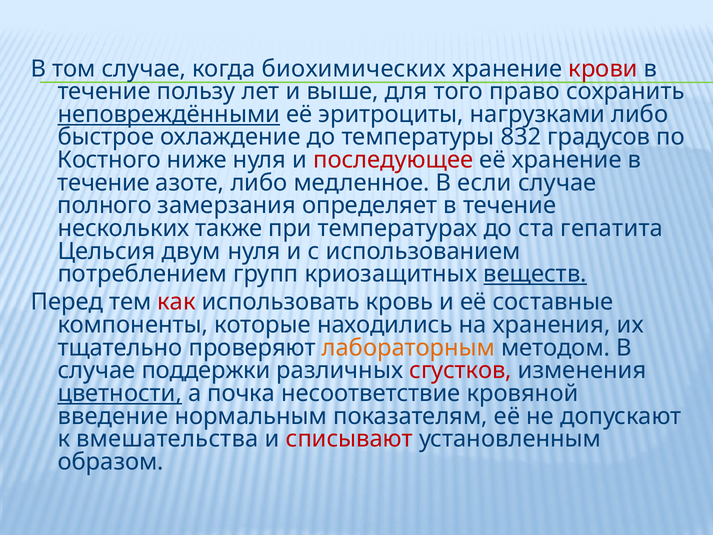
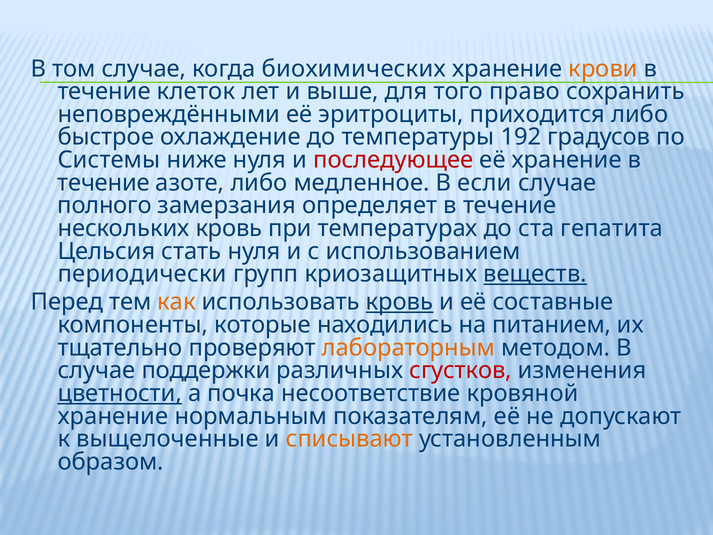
крови colour: red -> orange (603, 69)
пользу: пользу -> клеток (196, 91)
неповреждёнными underline: present -> none (169, 114)
нагрузками: нагрузками -> приходится (538, 114)
832: 832 -> 192 (521, 137)
Костного: Костного -> Системы (109, 160)
нескольких также: также -> кровь (229, 228)
двум: двум -> стать (191, 251)
потреблением: потреблением -> периодически (142, 274)
как colour: red -> orange (177, 302)
кровь underline: none -> present (400, 302)
хранения: хранения -> питанием (552, 325)
введение: введение -> хранение (113, 416)
вмешательства: вмешательства -> выщелоченные (168, 439)
списывают colour: red -> orange (349, 439)
